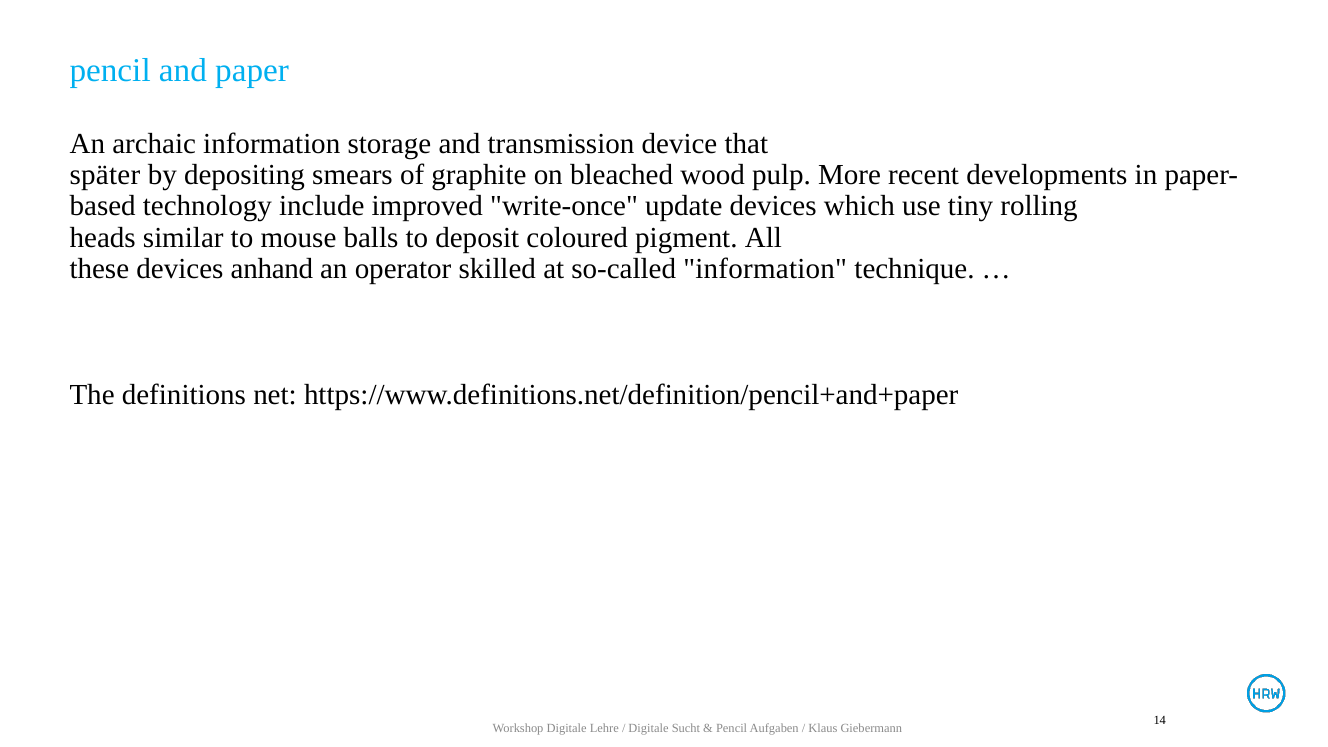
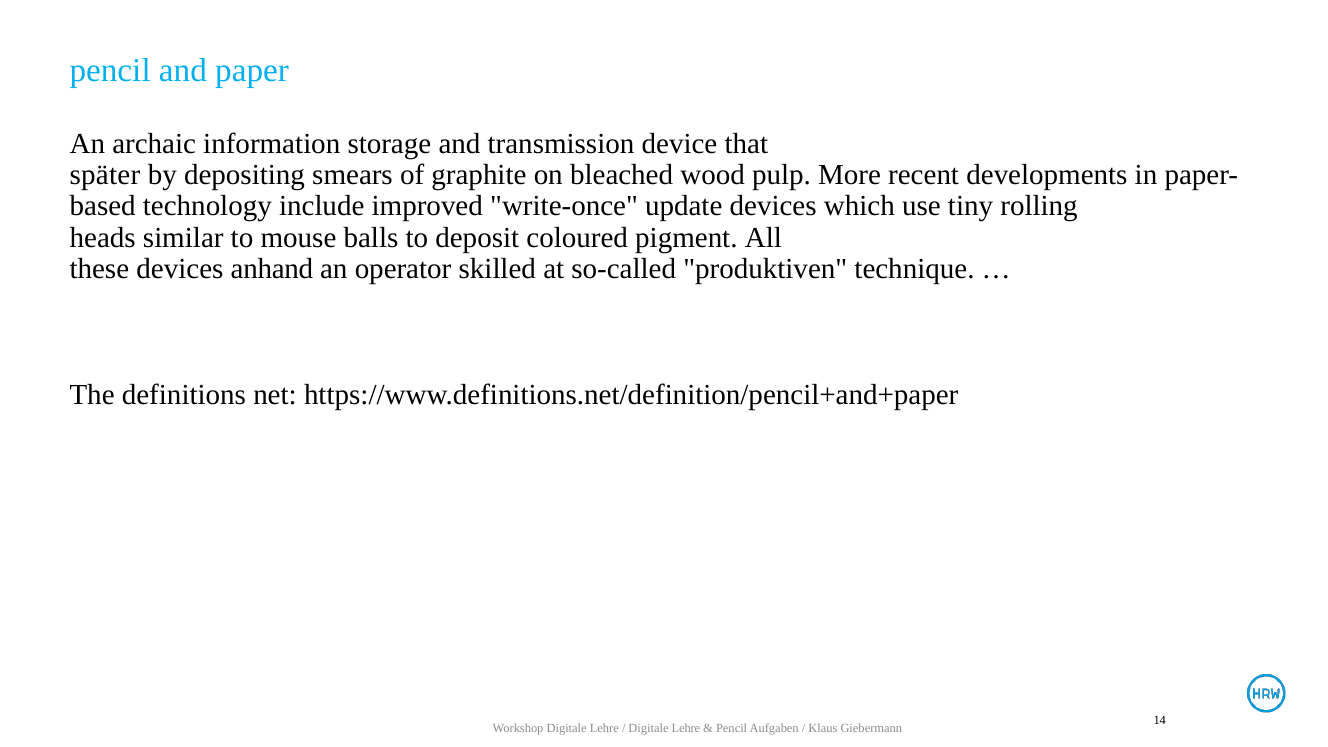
so-called information: information -> produktiven (765, 269)
Sucht: Sucht -> Lehre (686, 728)
